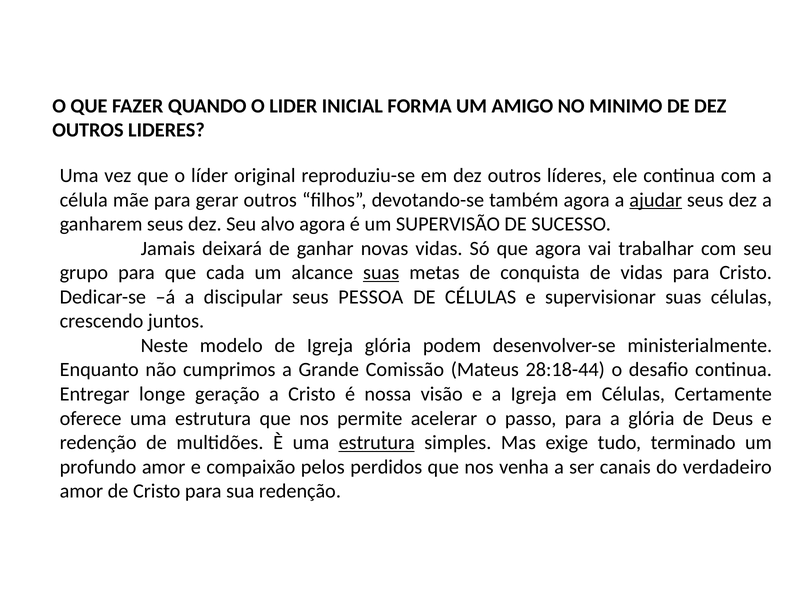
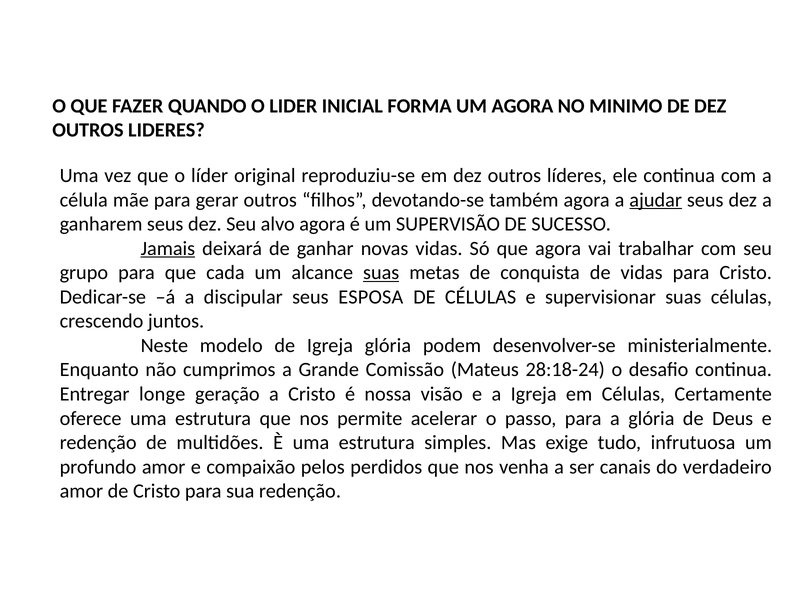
UM AMIGO: AMIGO -> AGORA (522, 106)
Jamais underline: none -> present (168, 249)
PESSOA: PESSOA -> ESPOSA (371, 297)
28:18-44: 28:18-44 -> 28:18-24 (565, 370)
estrutura underline: present -> none (377, 443)
terminado: terminado -> infrutuosa (693, 443)
